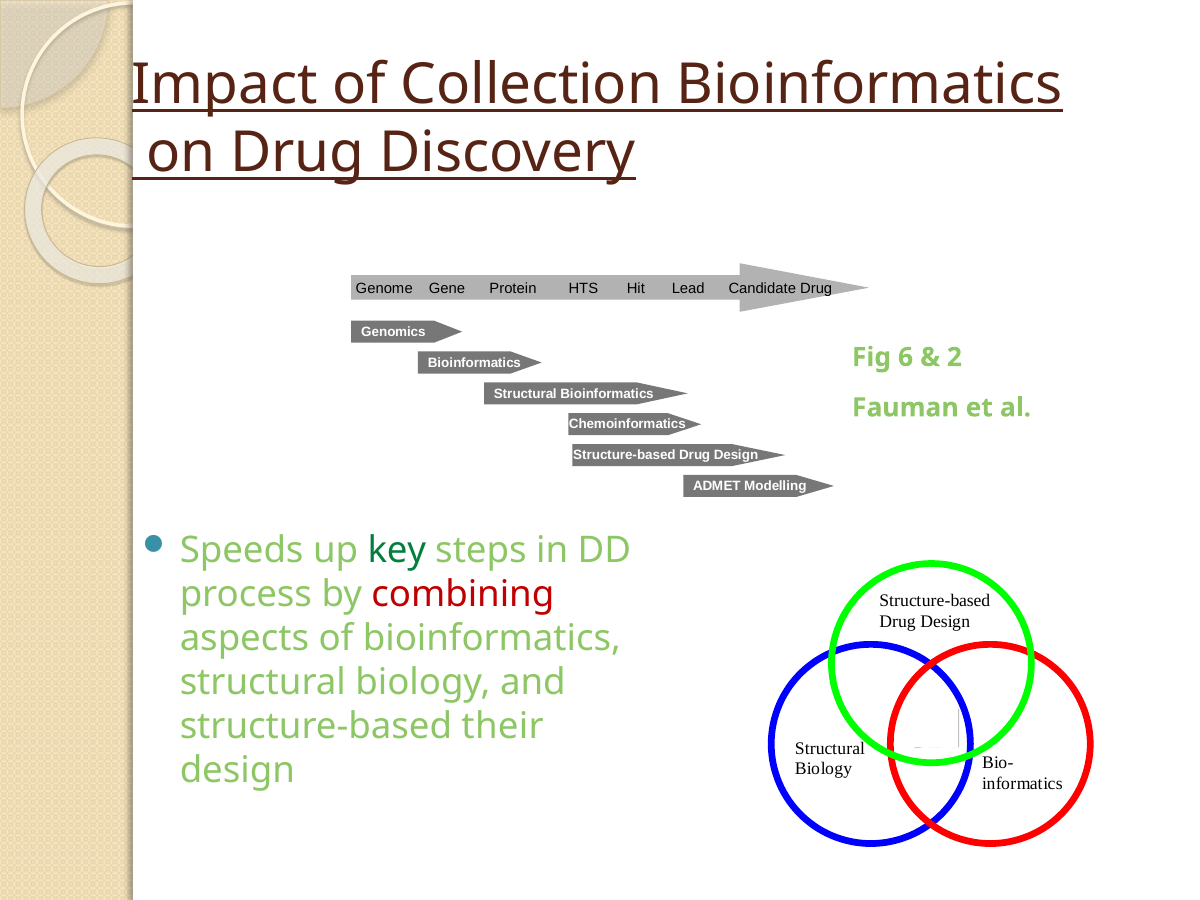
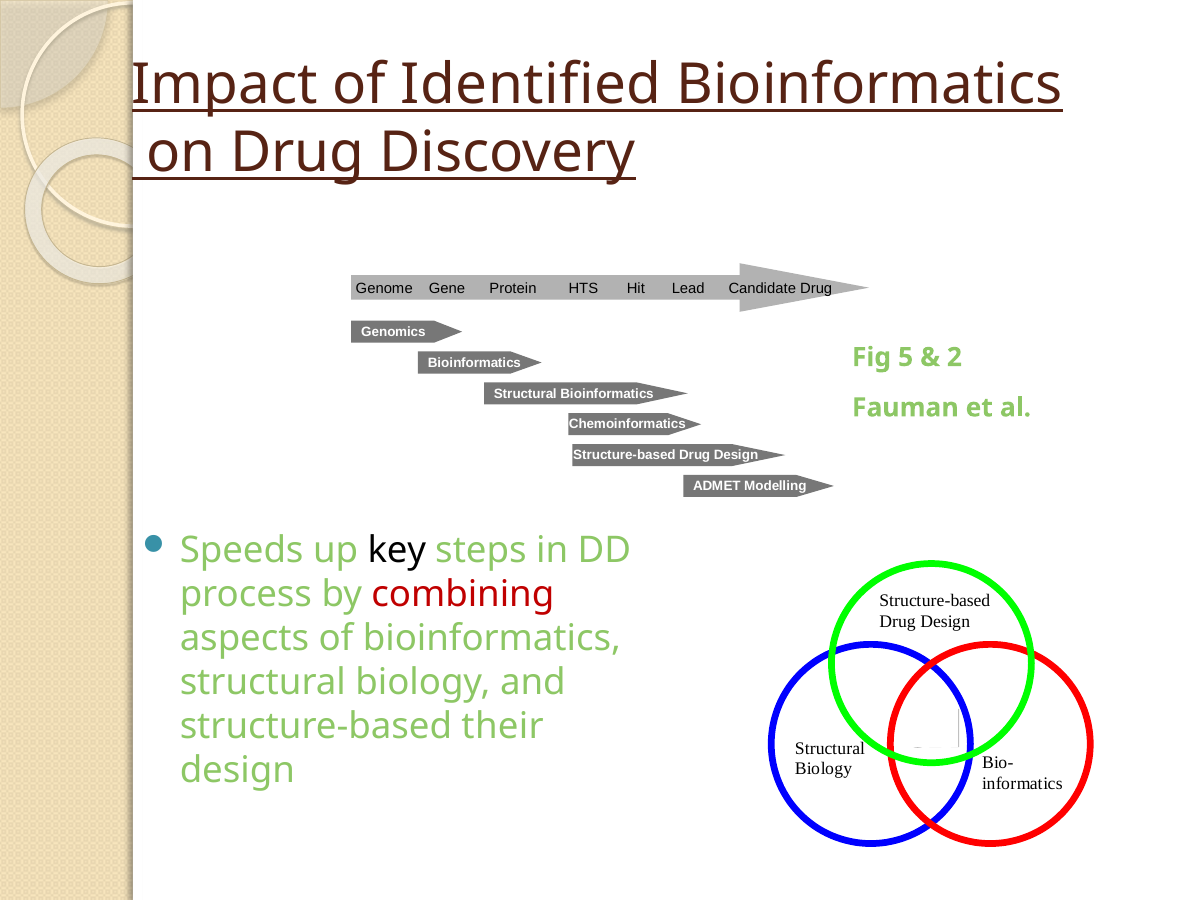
Collection: Collection -> Identified (531, 85)
6: 6 -> 5 (906, 357)
key colour: green -> black (397, 550)
